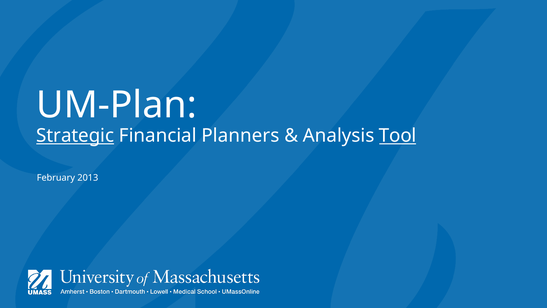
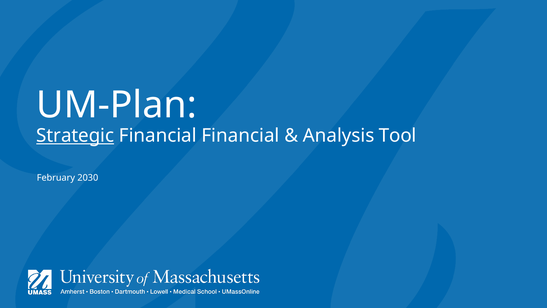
Financial Planners: Planners -> Financial (240, 136)
Tool underline: present -> none (398, 136)
2013: 2013 -> 2030 (88, 178)
